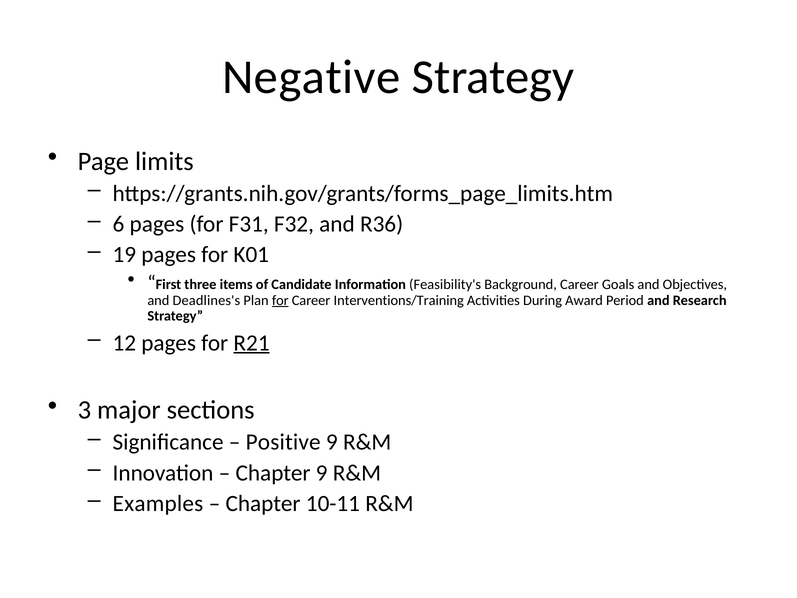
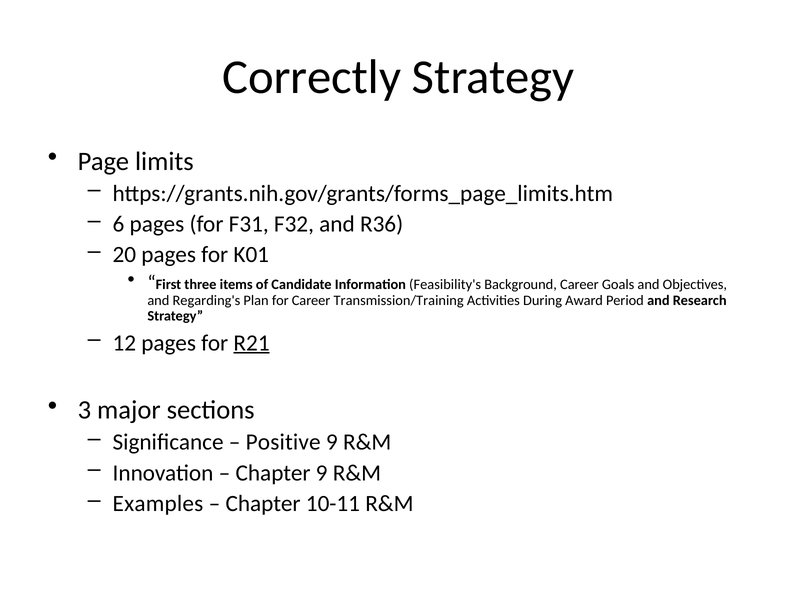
Negative: Negative -> Correctly (312, 77)
19: 19 -> 20 (124, 255)
Deadlines's: Deadlines's -> Regarding's (206, 300)
for underline: present -> none (280, 300)
Interventions/Training: Interventions/Training -> Transmission/Training (399, 300)
